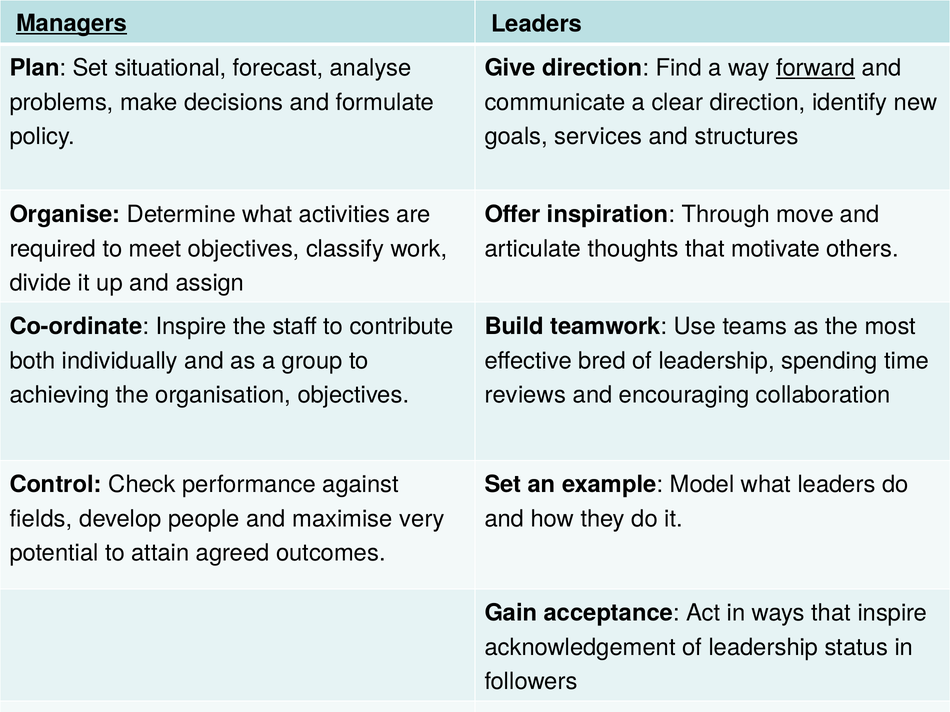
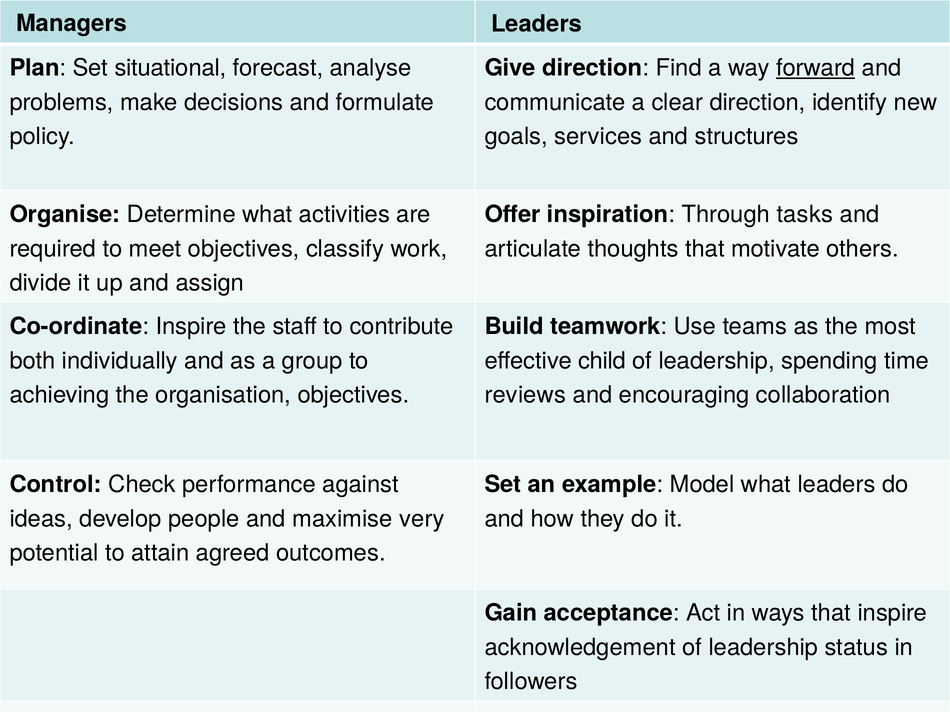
Managers underline: present -> none (72, 24)
move: move -> tasks (805, 214)
bred: bred -> child (602, 361)
fields: fields -> ideas (41, 519)
